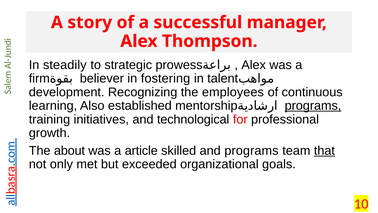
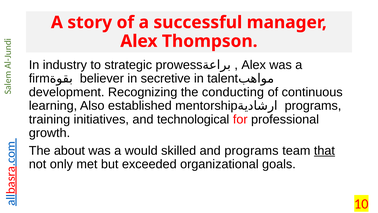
steadily: steadily -> industry (65, 65)
fostering: fostering -> secretive (166, 78)
employees: employees -> conducting (233, 92)
programs underline: present -> none (313, 106)
article: article -> would (141, 150)
